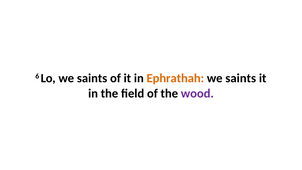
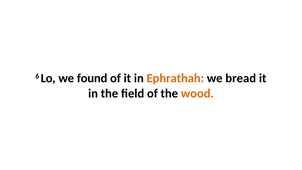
Lo we saints: saints -> found (92, 78)
saints: saints -> bread (241, 78)
wood colour: purple -> orange (197, 93)
